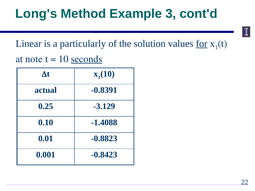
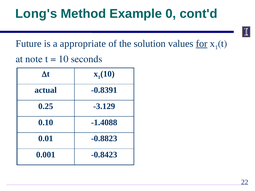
3: 3 -> 0 (171, 14)
Linear: Linear -> Future (29, 44)
particularly: particularly -> appropriate (83, 44)
seconds underline: present -> none (87, 59)
